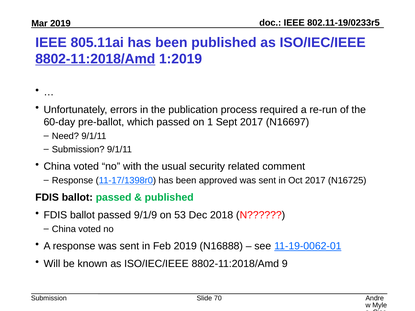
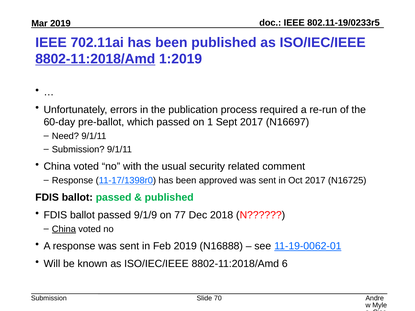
805.11ai: 805.11ai -> 702.11ai (97, 42)
53: 53 -> 77 (180, 215)
China underline: none -> present (64, 229)
9: 9 -> 6 (285, 264)
